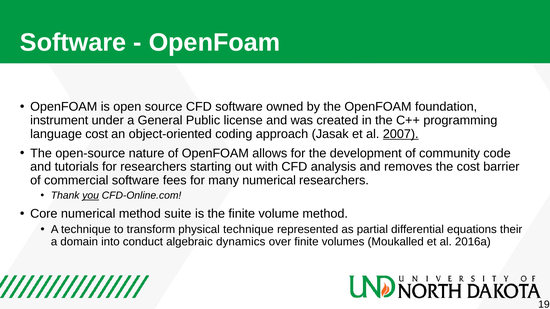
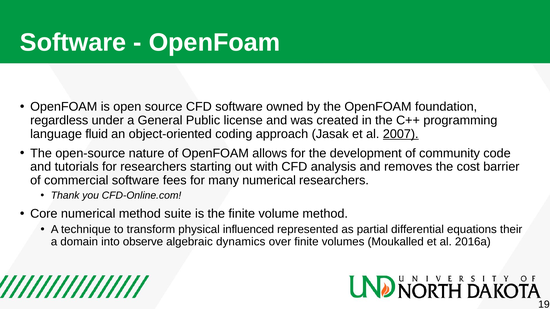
instrument: instrument -> regardless (59, 120)
language cost: cost -> fluid (97, 134)
you underline: present -> none (91, 196)
physical technique: technique -> influenced (249, 230)
conduct: conduct -> observe (143, 242)
